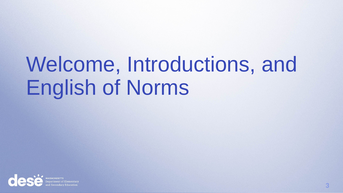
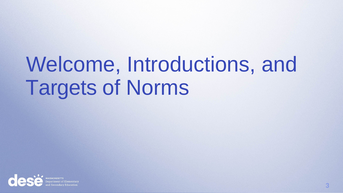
English: English -> Targets (61, 88)
